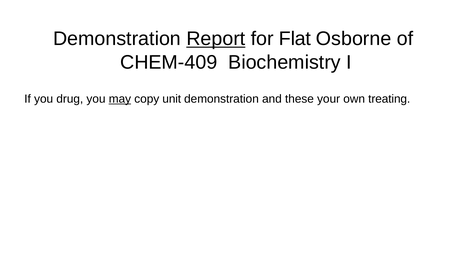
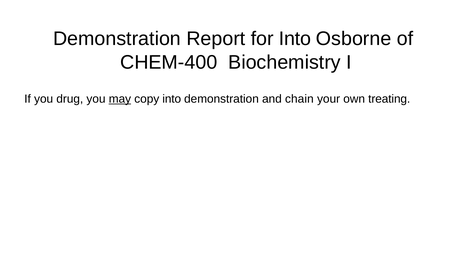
Report underline: present -> none (216, 39)
for Flat: Flat -> Into (295, 39)
CHEM-409: CHEM-409 -> CHEM-400 (169, 62)
copy unit: unit -> into (172, 99)
these: these -> chain (299, 99)
